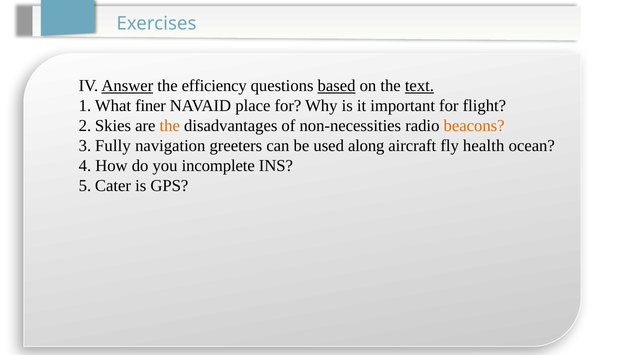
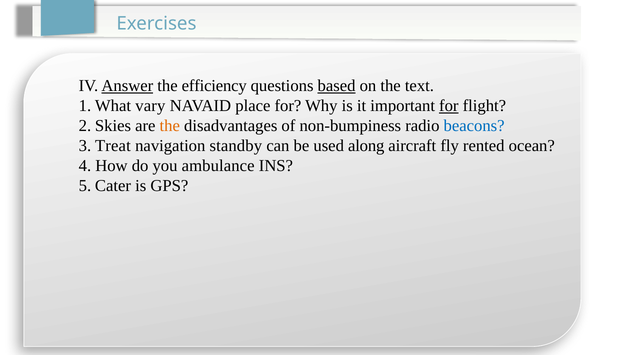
text underline: present -> none (419, 86)
finer: finer -> vary (150, 106)
for underline: none -> present (449, 106)
non-necessities: non-necessities -> non-bumpiness (350, 126)
beacons colour: orange -> blue (474, 126)
Fully: Fully -> Treat (113, 146)
greeters: greeters -> standby (236, 146)
health: health -> rented (484, 146)
incomplete: incomplete -> ambulance (218, 166)
